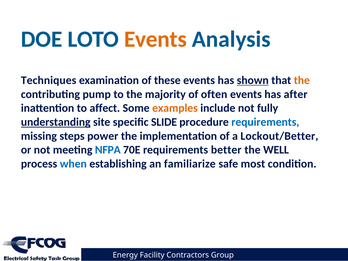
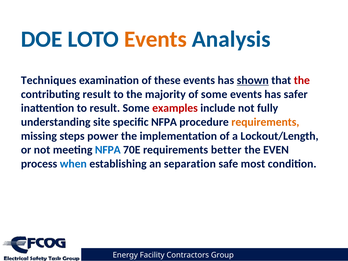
the colour: orange -> red (302, 80)
contributing pump: pump -> result (97, 94)
of often: often -> some (214, 94)
after: after -> safer (296, 94)
to affect: affect -> result (105, 108)
examples colour: orange -> red (175, 108)
understanding underline: present -> none (56, 122)
specific SLIDE: SLIDE -> NFPA (164, 122)
requirements colour: blue -> orange (265, 122)
Lockout/Better: Lockout/Better -> Lockout/Length (279, 136)
WELL: WELL -> EVEN (276, 150)
familiarize: familiarize -> separation (190, 164)
